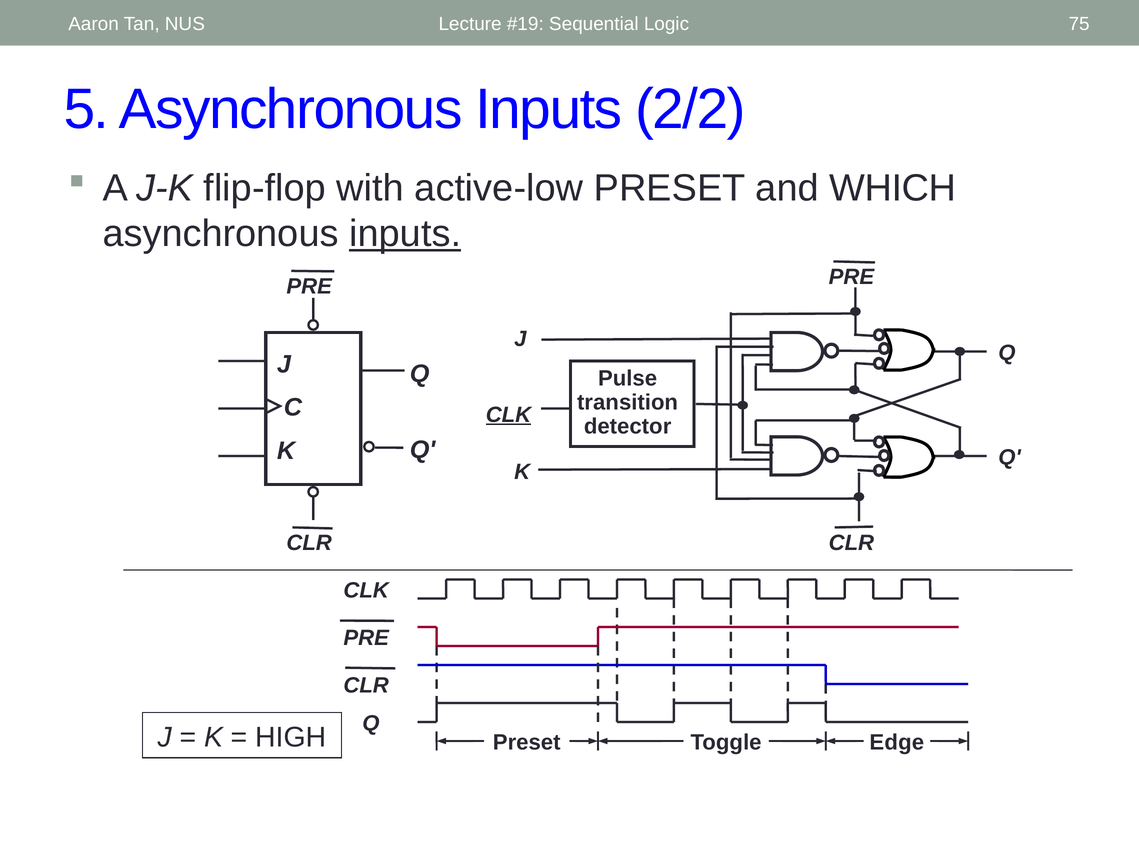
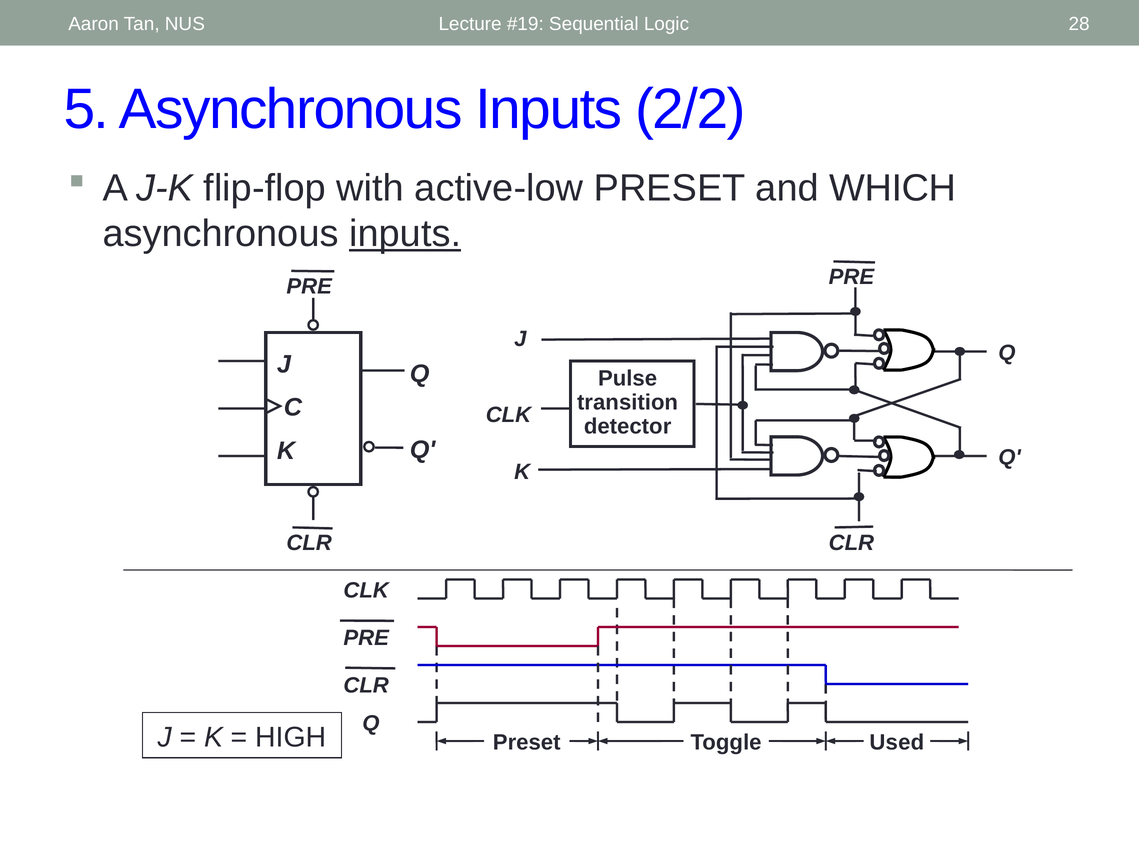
75: 75 -> 28 (1079, 24)
CLK underline: present -> none (508, 414)
Edge: Edge -> Used (897, 742)
